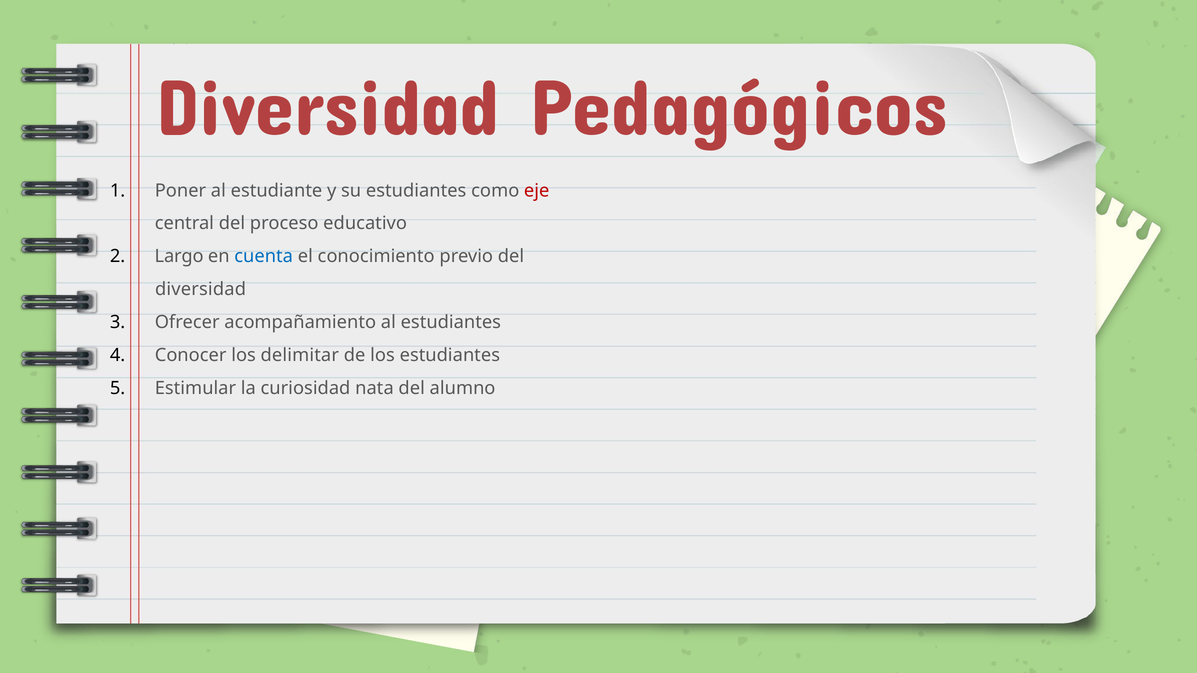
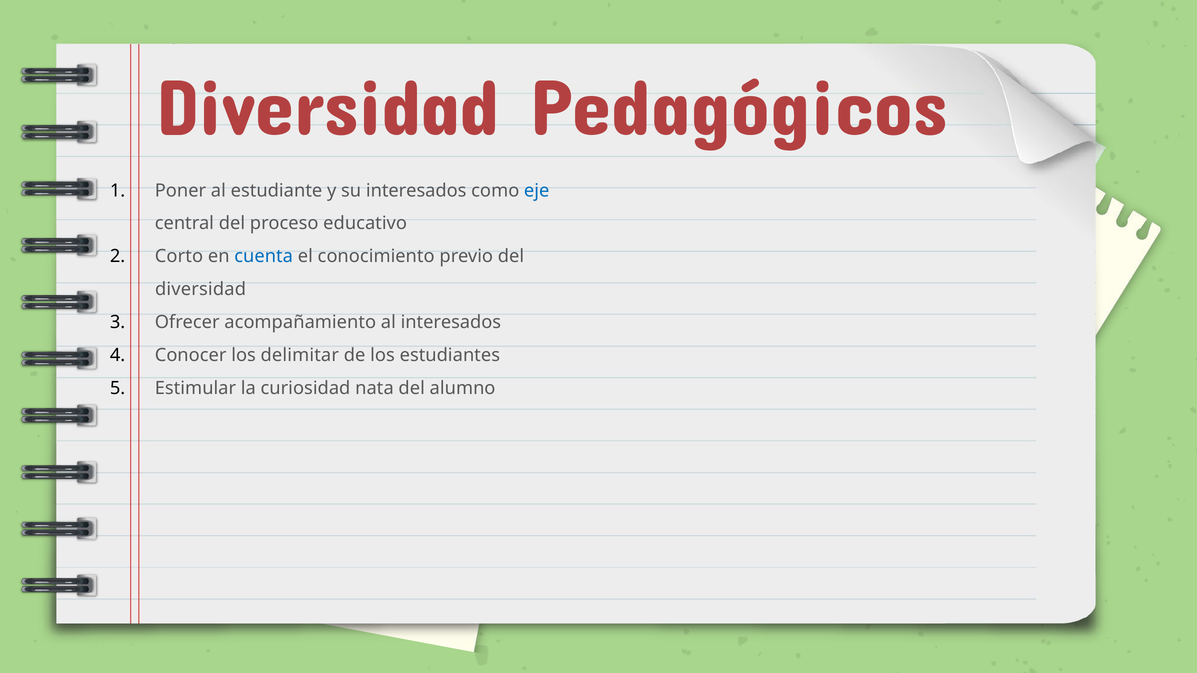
su estudiantes: estudiantes -> interesados (416, 191)
eje colour: red -> blue (537, 191)
Largo: Largo -> Corto (179, 257)
al estudiantes: estudiantes -> interesados (451, 323)
